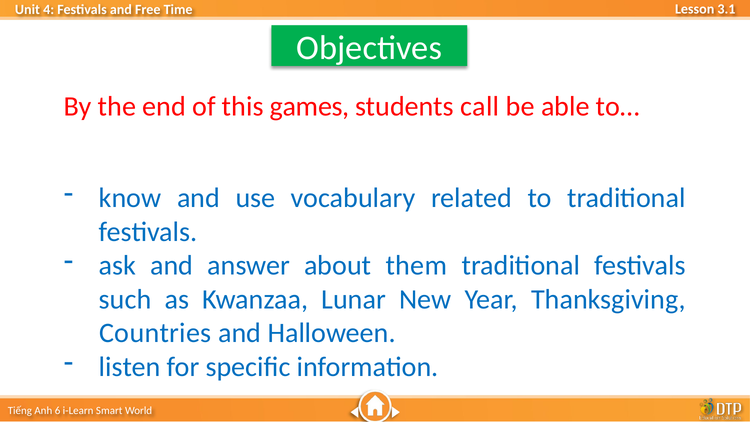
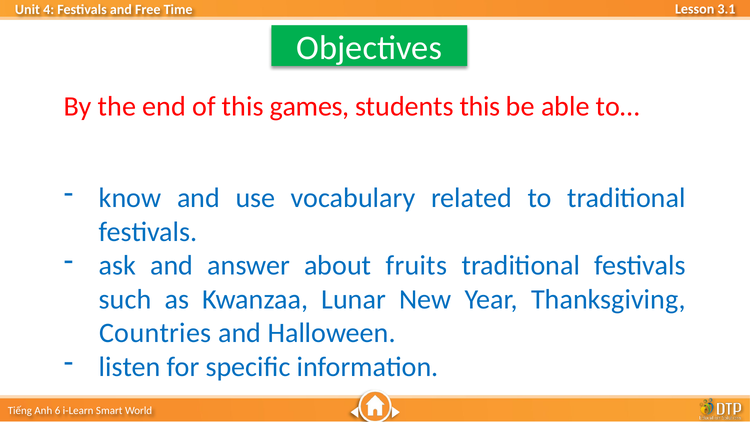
students call: call -> this (480, 107)
them: them -> fruits (416, 265)
